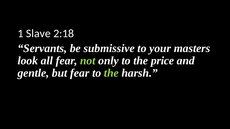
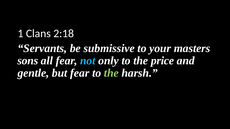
Slave: Slave -> Clans (38, 34)
look: look -> sons (28, 61)
not colour: light green -> light blue (88, 61)
